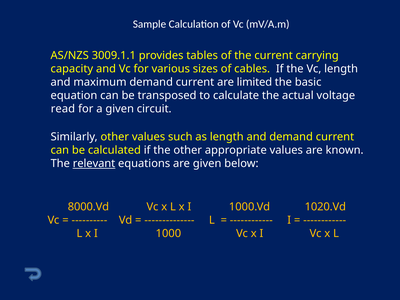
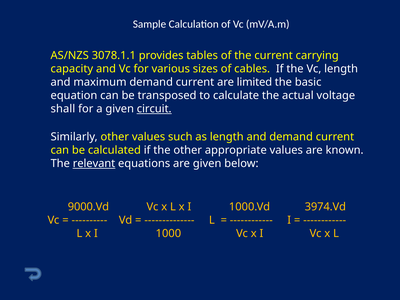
3009.1.1: 3009.1.1 -> 3078.1.1 (114, 55)
read: read -> shall (63, 109)
circuit underline: none -> present (154, 109)
8000.Vd: 8000.Vd -> 9000.Vd (88, 207)
1020.Vd: 1020.Vd -> 3974.Vd (325, 207)
